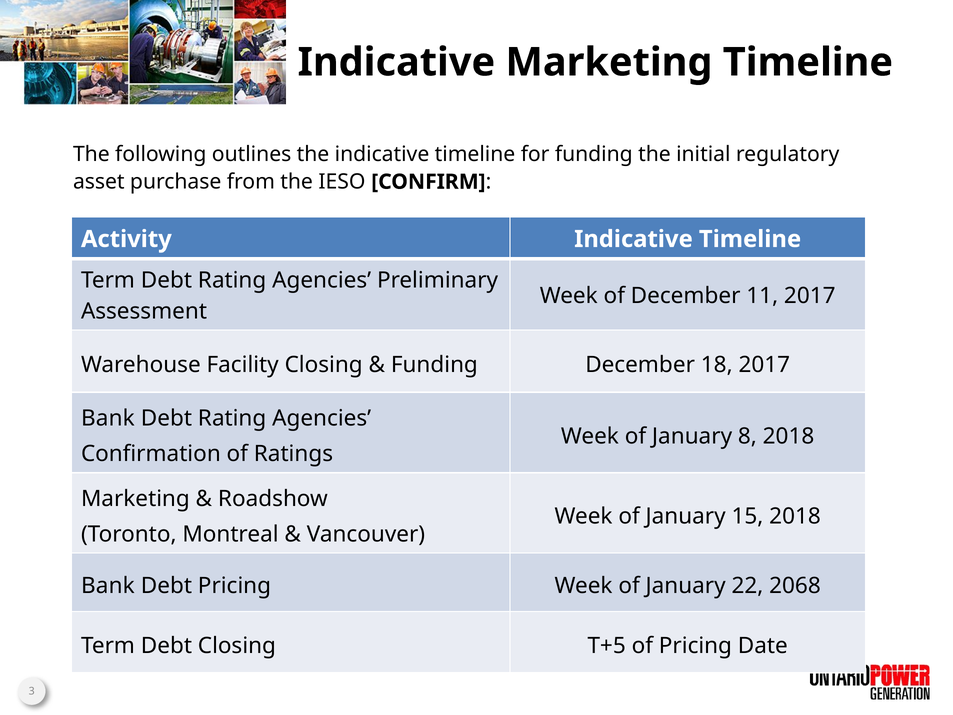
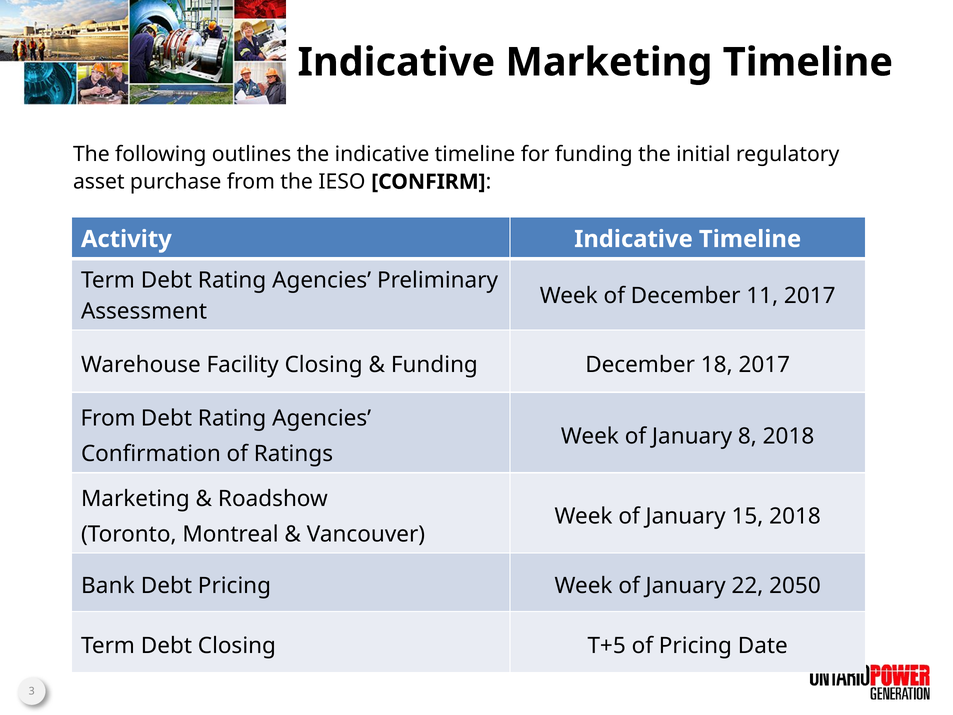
Bank: Bank -> From (108, 418)
2068: 2068 -> 2050 (795, 586)
